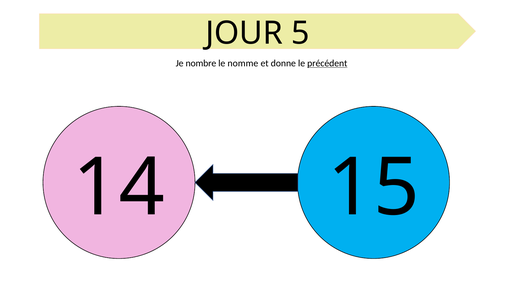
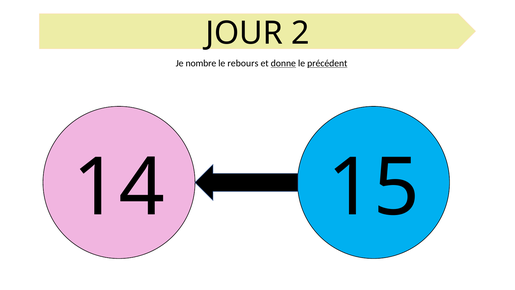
5: 5 -> 2 (300, 33)
nomme: nomme -> rebours (243, 63)
donne underline: none -> present (283, 63)
